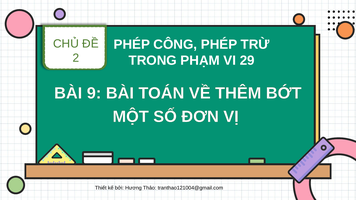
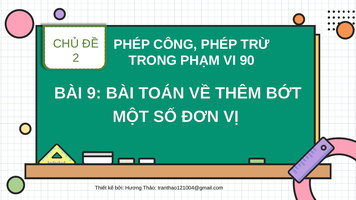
29: 29 -> 90 (247, 60)
